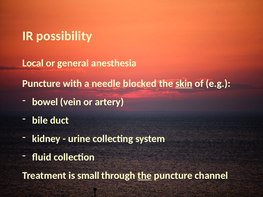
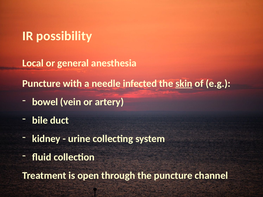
blocked: blocked -> infected (140, 84)
small: small -> open (88, 176)
the underline: present -> none (145, 176)
